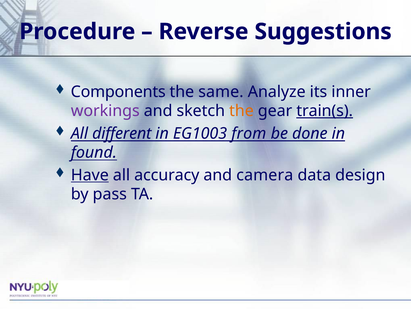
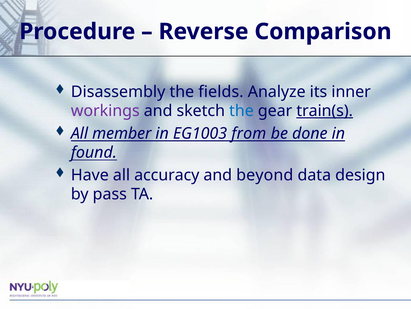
Suggestions: Suggestions -> Comparison (323, 32)
Components: Components -> Disassembly (118, 92)
same: same -> fields (221, 92)
the colour: orange -> blue (241, 111)
different: different -> member (122, 133)
Have underline: present -> none (90, 175)
camera: camera -> beyond (265, 175)
